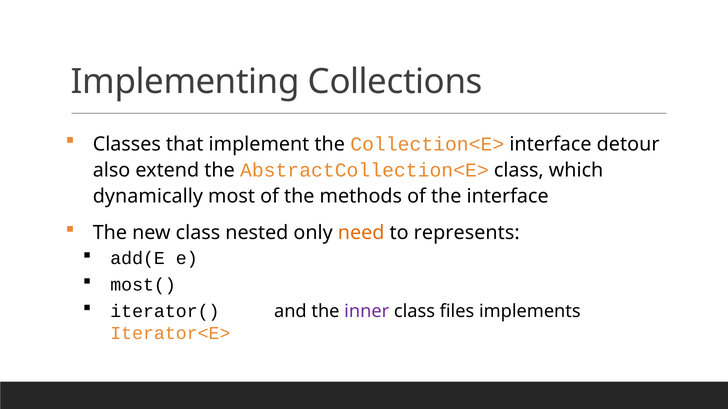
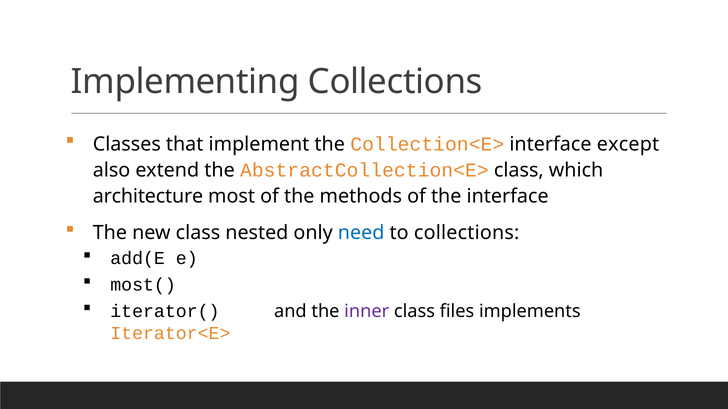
detour: detour -> except (628, 144)
dynamically: dynamically -> architecture (148, 196)
need colour: orange -> blue (361, 233)
to represents: represents -> collections (467, 233)
